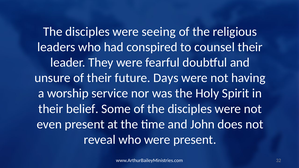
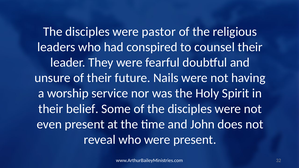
seeing: seeing -> pastor (159, 32)
Days: Days -> Nails (166, 78)
